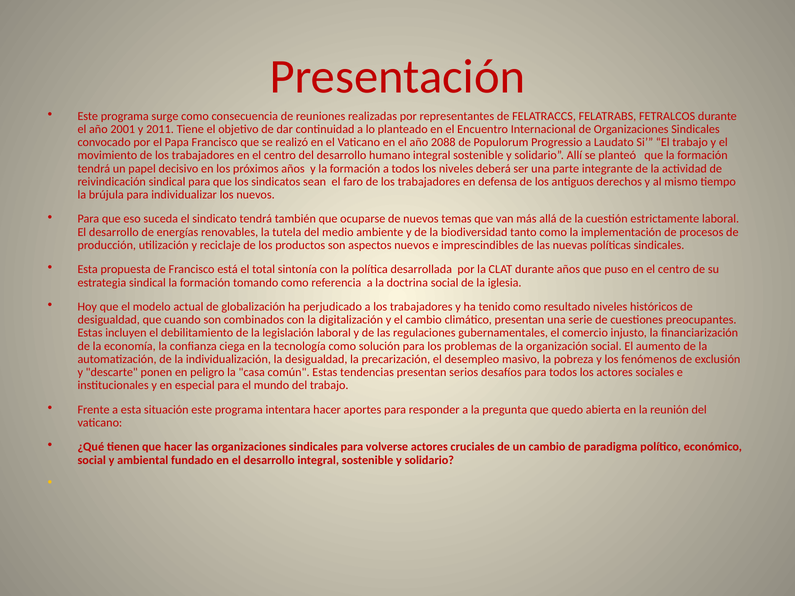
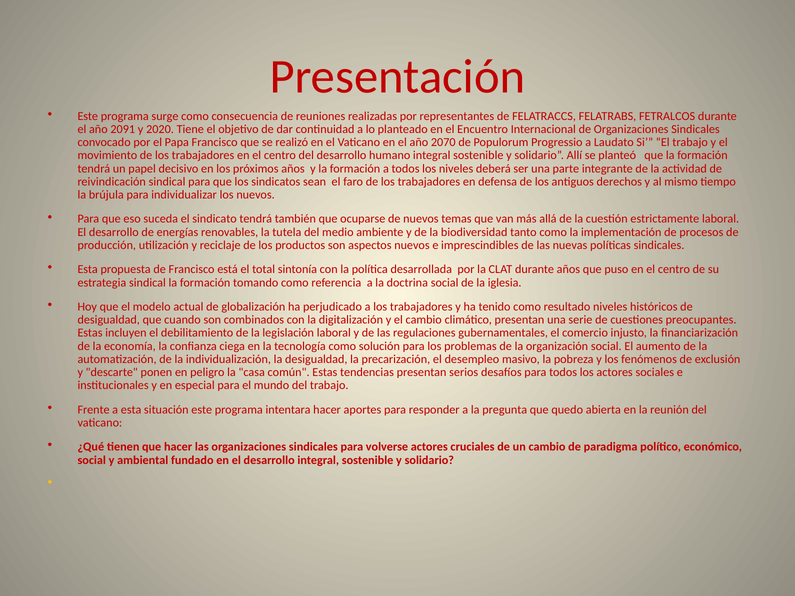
2001: 2001 -> 2091 (123, 129)
2011: 2011 -> 2020 (160, 129)
2088: 2088 -> 2070 (443, 142)
